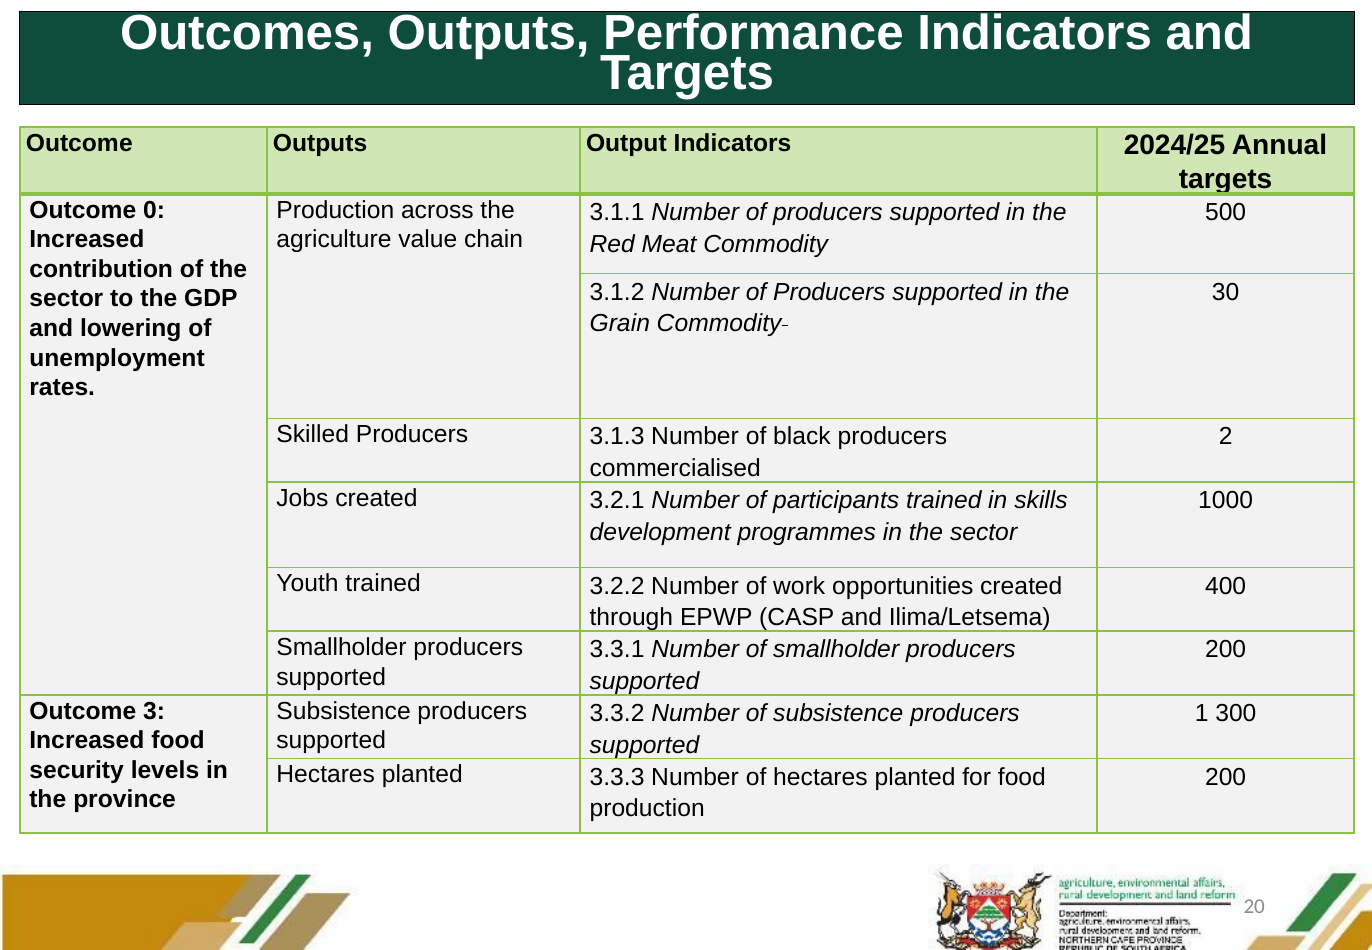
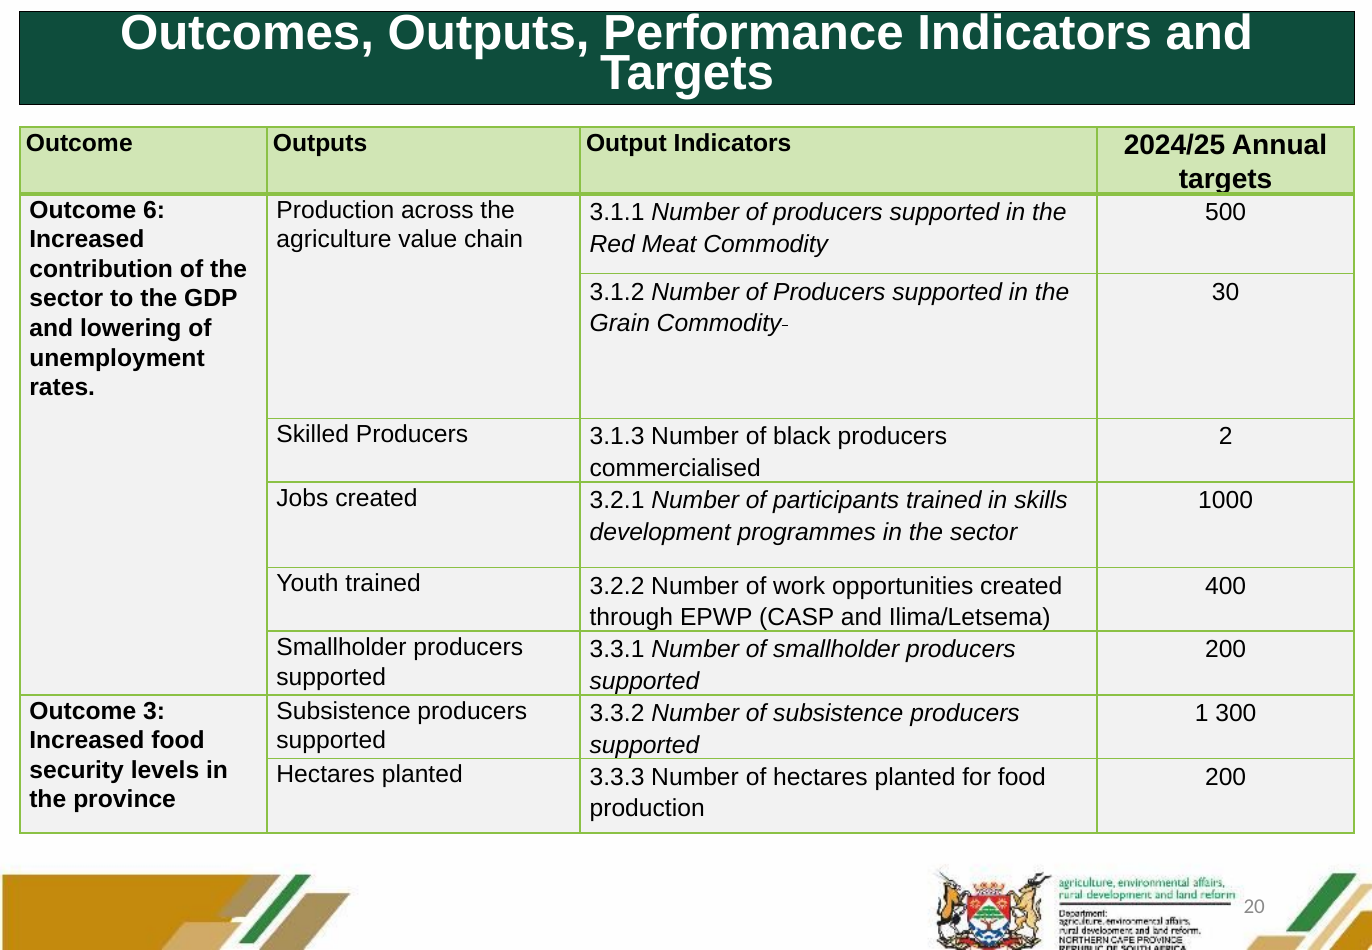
0: 0 -> 6 (154, 210)
